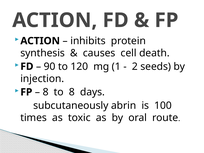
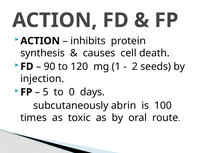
8: 8 -> 5 (46, 92)
to 8: 8 -> 0 (72, 92)
